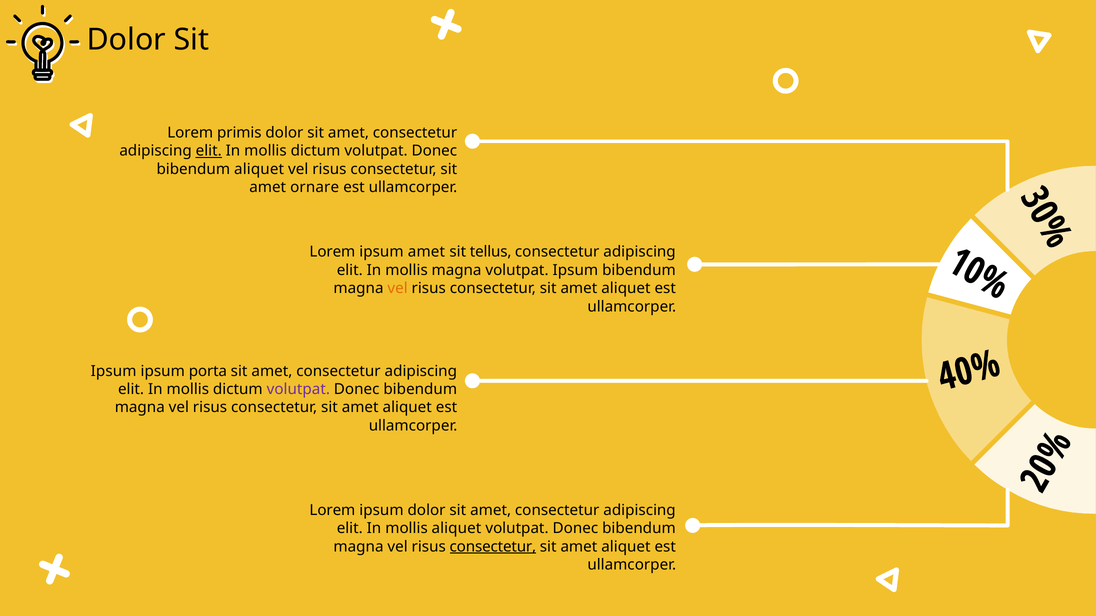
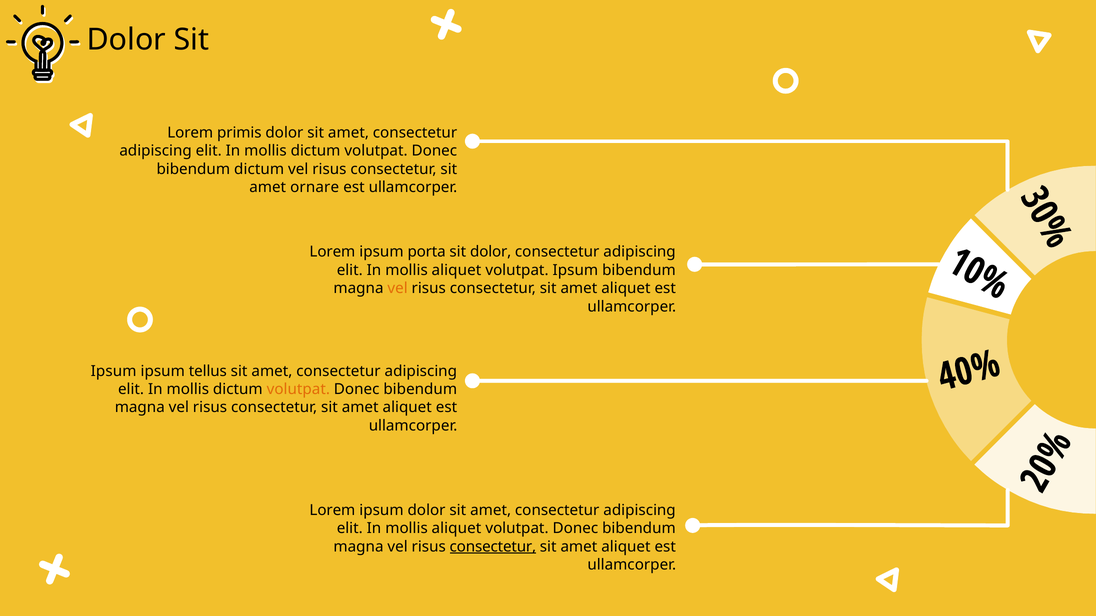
elit underline: present -> none (209, 151)
bibendum aliquet: aliquet -> dictum (259, 169)
ipsum amet: amet -> porta (427, 252)
sit tellus: tellus -> dolor (491, 252)
magna: magna -> aliquet (456, 270)
porta: porta -> tellus (208, 371)
volutpat colour: purple -> orange (298, 390)
